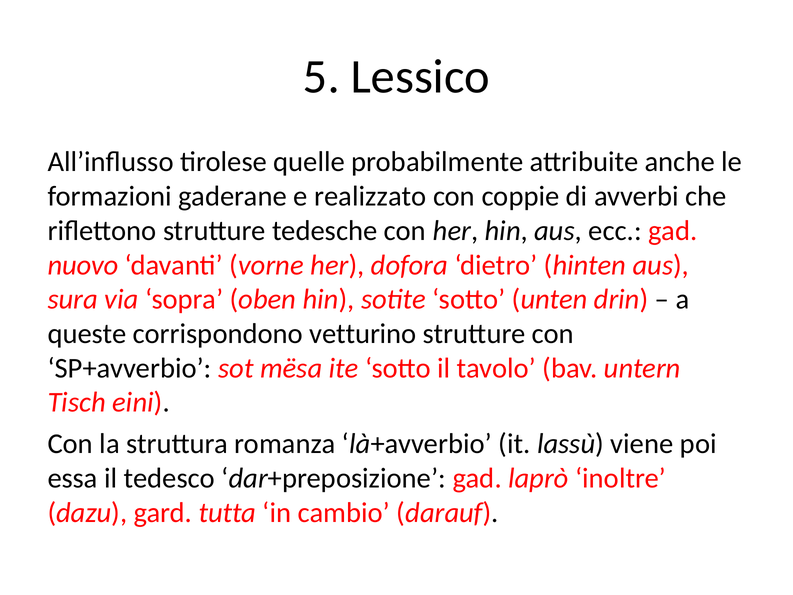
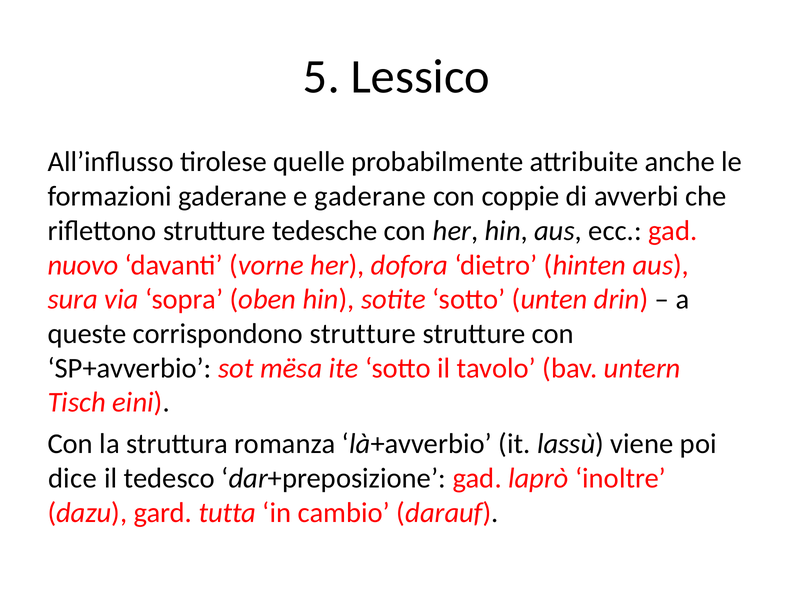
e realizzato: realizzato -> gaderane (370, 196)
corrispondono vetturino: vetturino -> strutture (363, 334)
essa: essa -> dice (72, 478)
